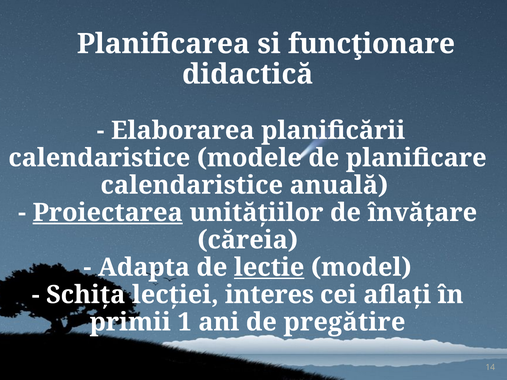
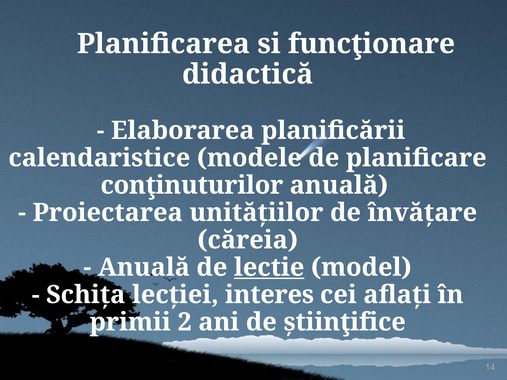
calendaristice: calendaristice -> conţinuturilor (192, 185)
Proiectarea underline: present -> none (108, 213)
Adapta: Adapta -> Anuală (144, 268)
1: 1 -> 2 (185, 322)
pregătire: pregătire -> ştiinţifice (345, 322)
